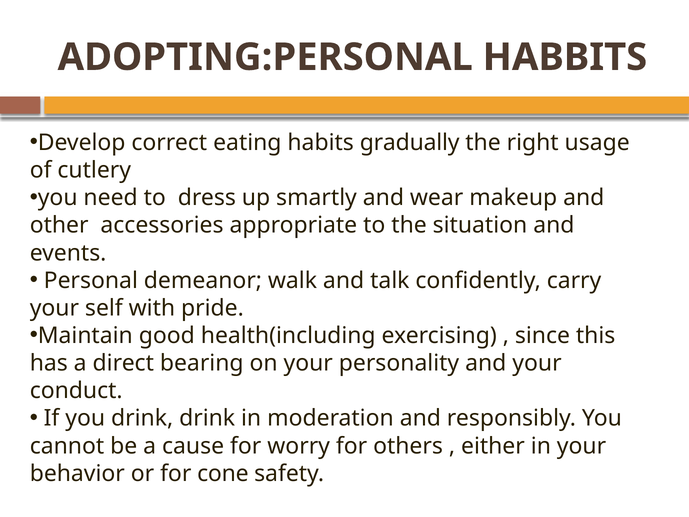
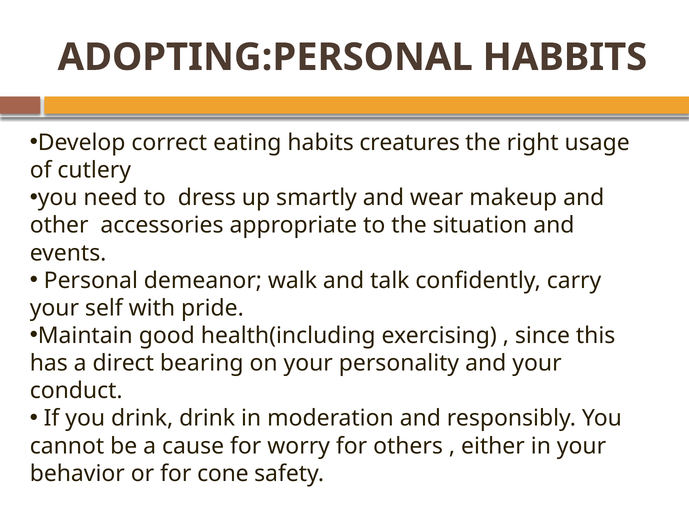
gradually: gradually -> creatures (410, 143)
